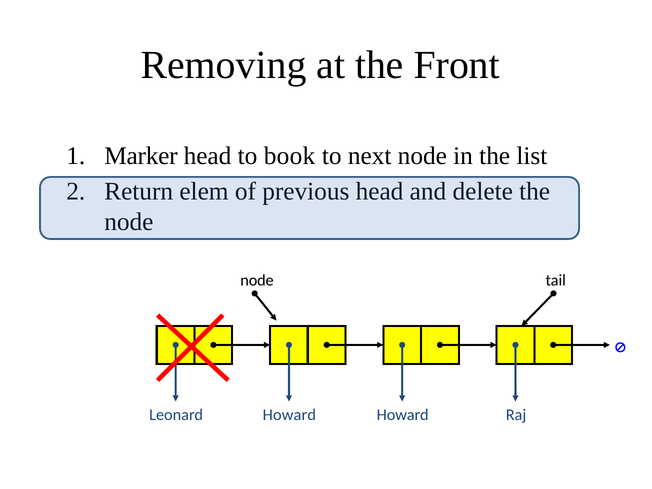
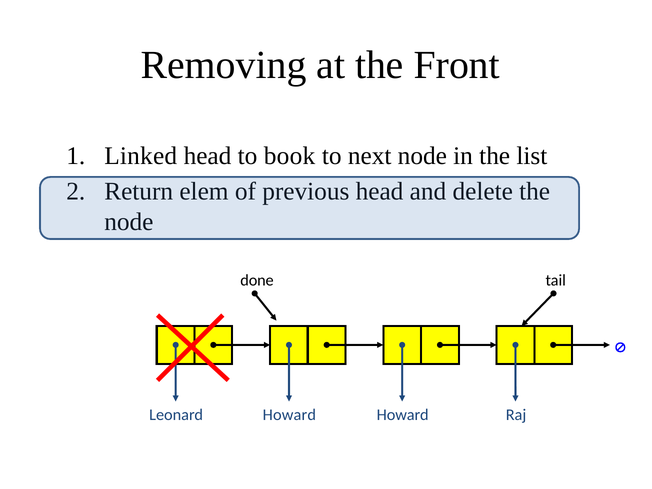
Marker: Marker -> Linked (141, 156)
node: node -> done (257, 280)
